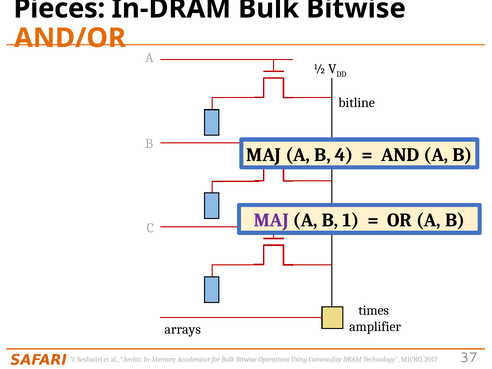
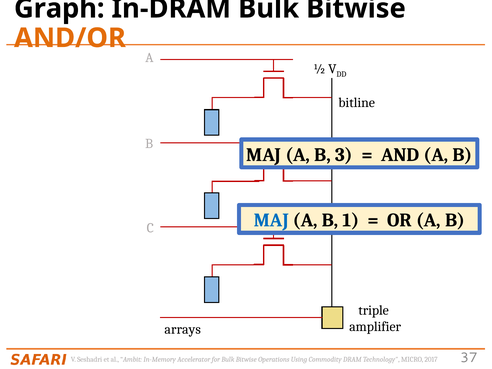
Pieces: Pieces -> Graph (59, 8)
4: 4 -> 3 (344, 155)
MAJ colour: purple -> blue (271, 220)
times: times -> triple (374, 310)
